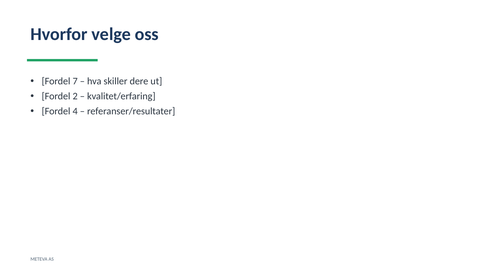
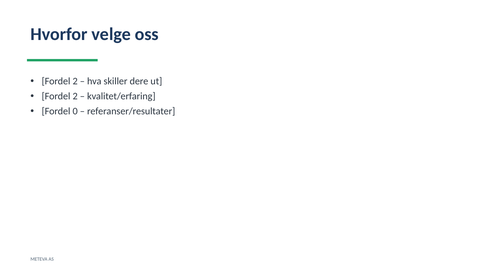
7: 7 -> 2 (75, 81)
4: 4 -> 0 (75, 111)
